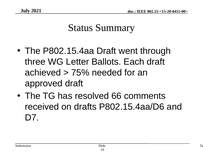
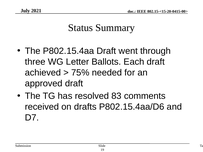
66: 66 -> 83 (116, 96)
